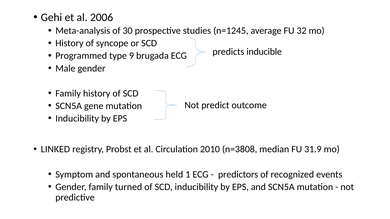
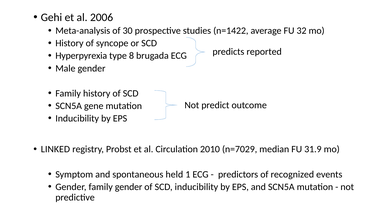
n=1245: n=1245 -> n=1422 (231, 31)
inducible: inducible -> reported (264, 52)
Programmed: Programmed -> Hyperpyrexia (81, 56)
9: 9 -> 8 (131, 56)
n=3808: n=3808 -> n=7029 (240, 150)
family turned: turned -> gender (129, 187)
